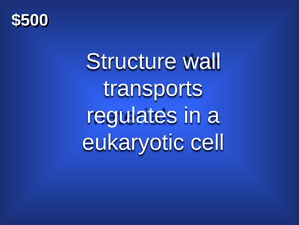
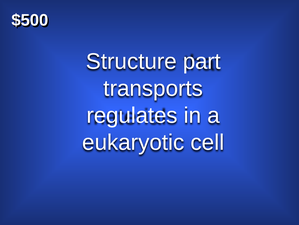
wall: wall -> part (202, 61)
